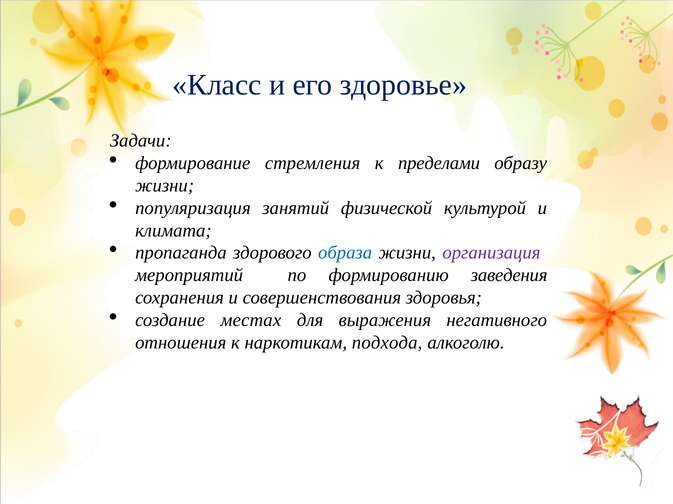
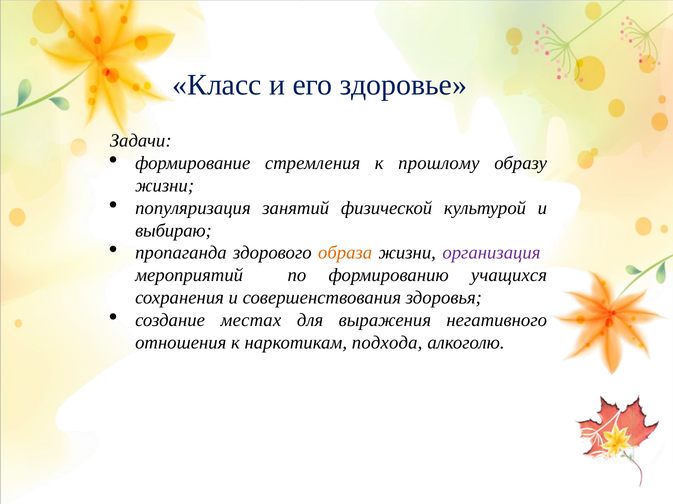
пределами: пределами -> прошлому (439, 163)
климата: климата -> выбираю (173, 231)
образа colour: blue -> orange (345, 253)
заведения: заведения -> учащихся (509, 276)
